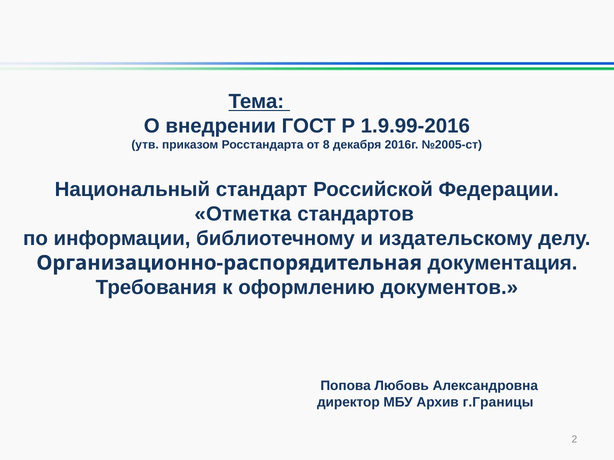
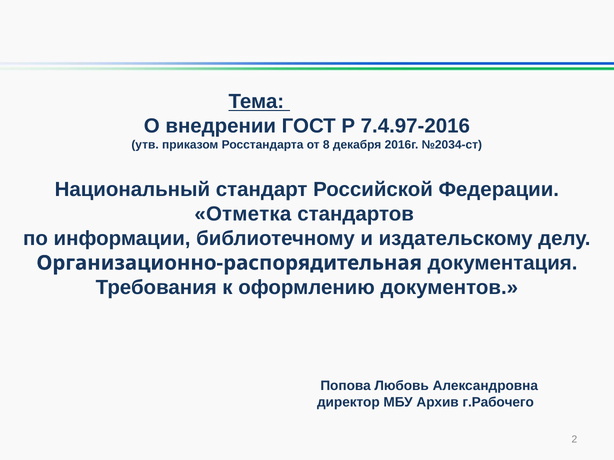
1.9.99-2016: 1.9.99-2016 -> 7.4.97-2016 (415, 126)
№2005-ст: №2005-ст -> №2034-ст (452, 145)
г.Границы: г.Границы -> г.Рабочего (498, 403)
